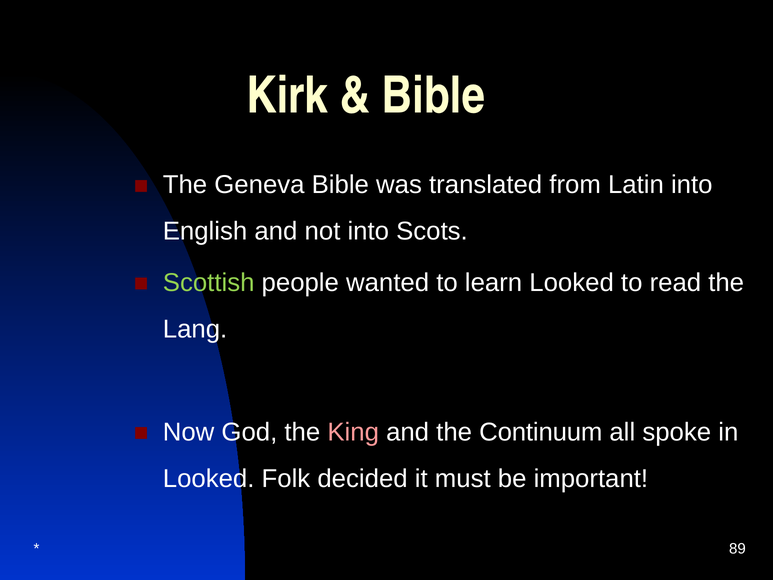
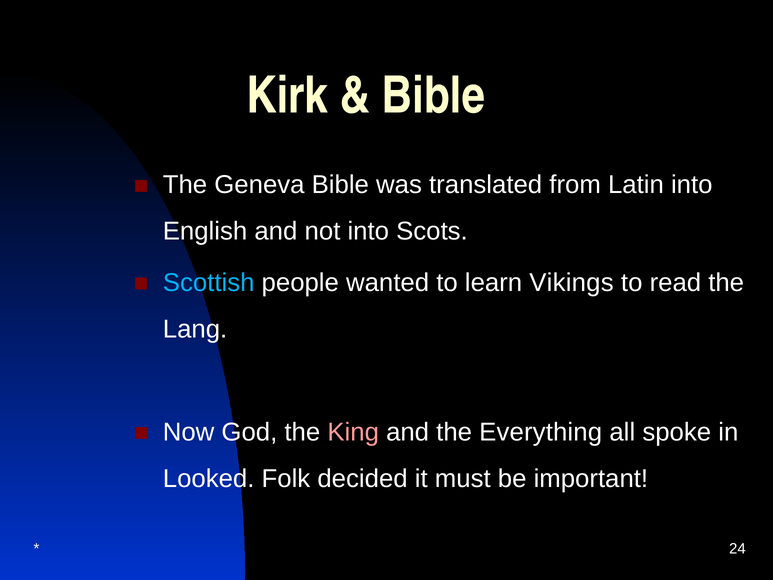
Scottish colour: light green -> light blue (209, 283)
learn Looked: Looked -> Vikings (572, 283)
Continuum: Continuum -> Everything (541, 432)
89: 89 -> 24 (737, 549)
